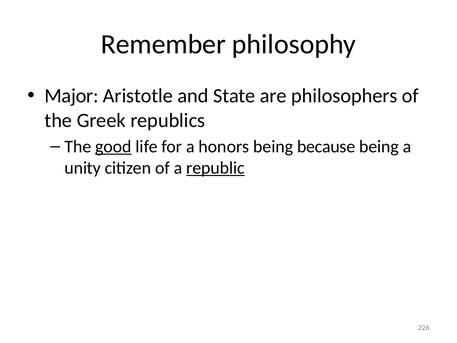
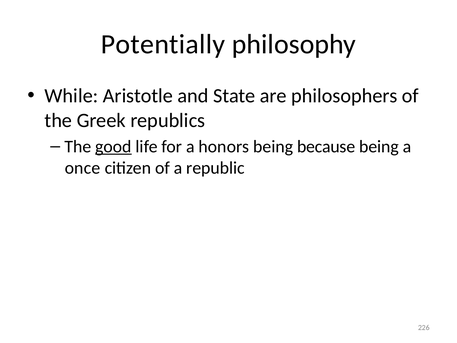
Remember: Remember -> Potentially (163, 44)
Major: Major -> While (71, 96)
unity: unity -> once (83, 168)
republic underline: present -> none (215, 168)
